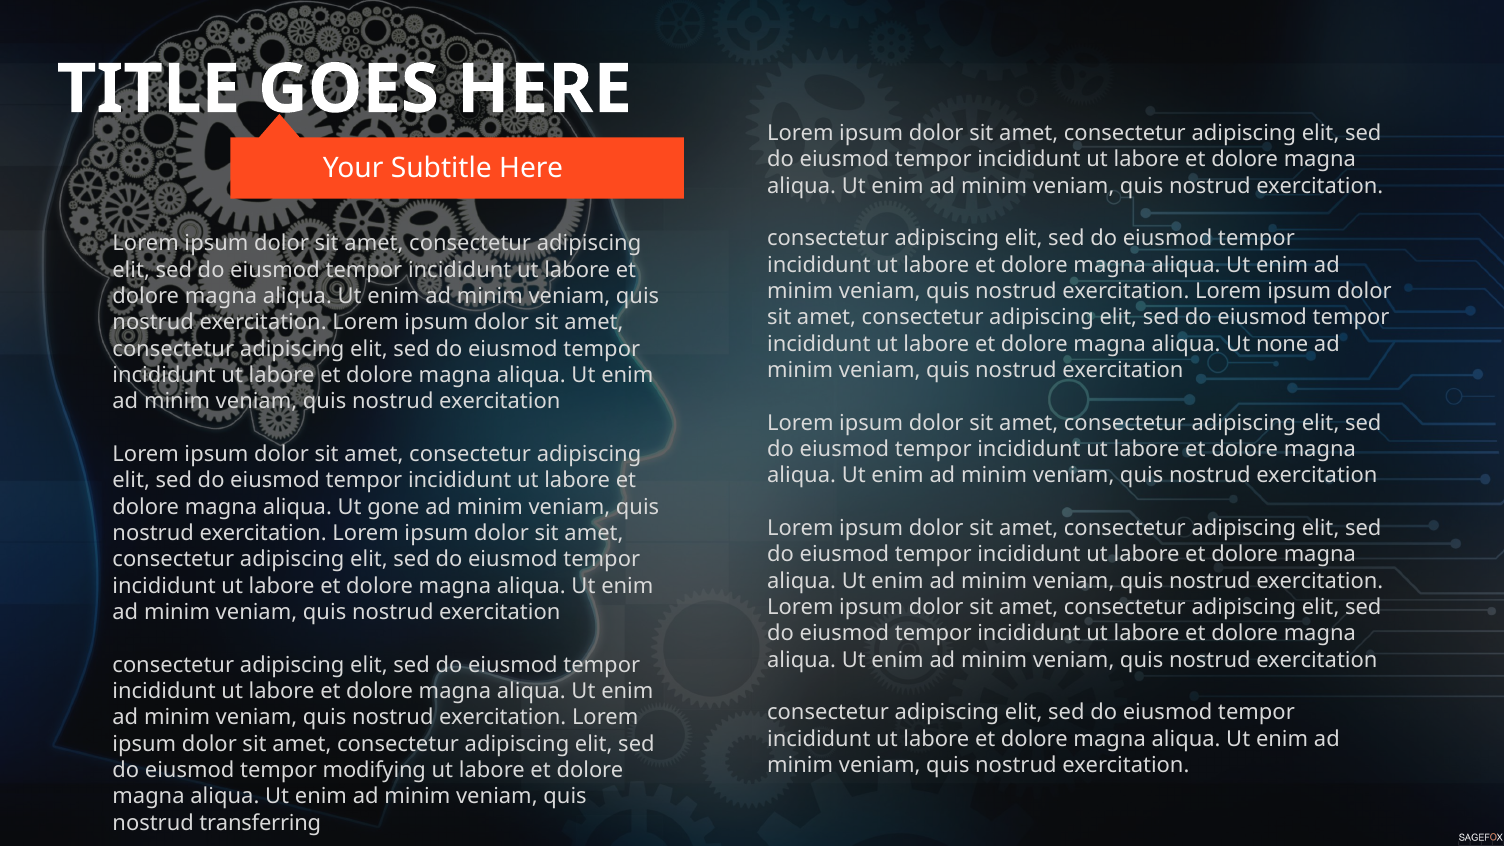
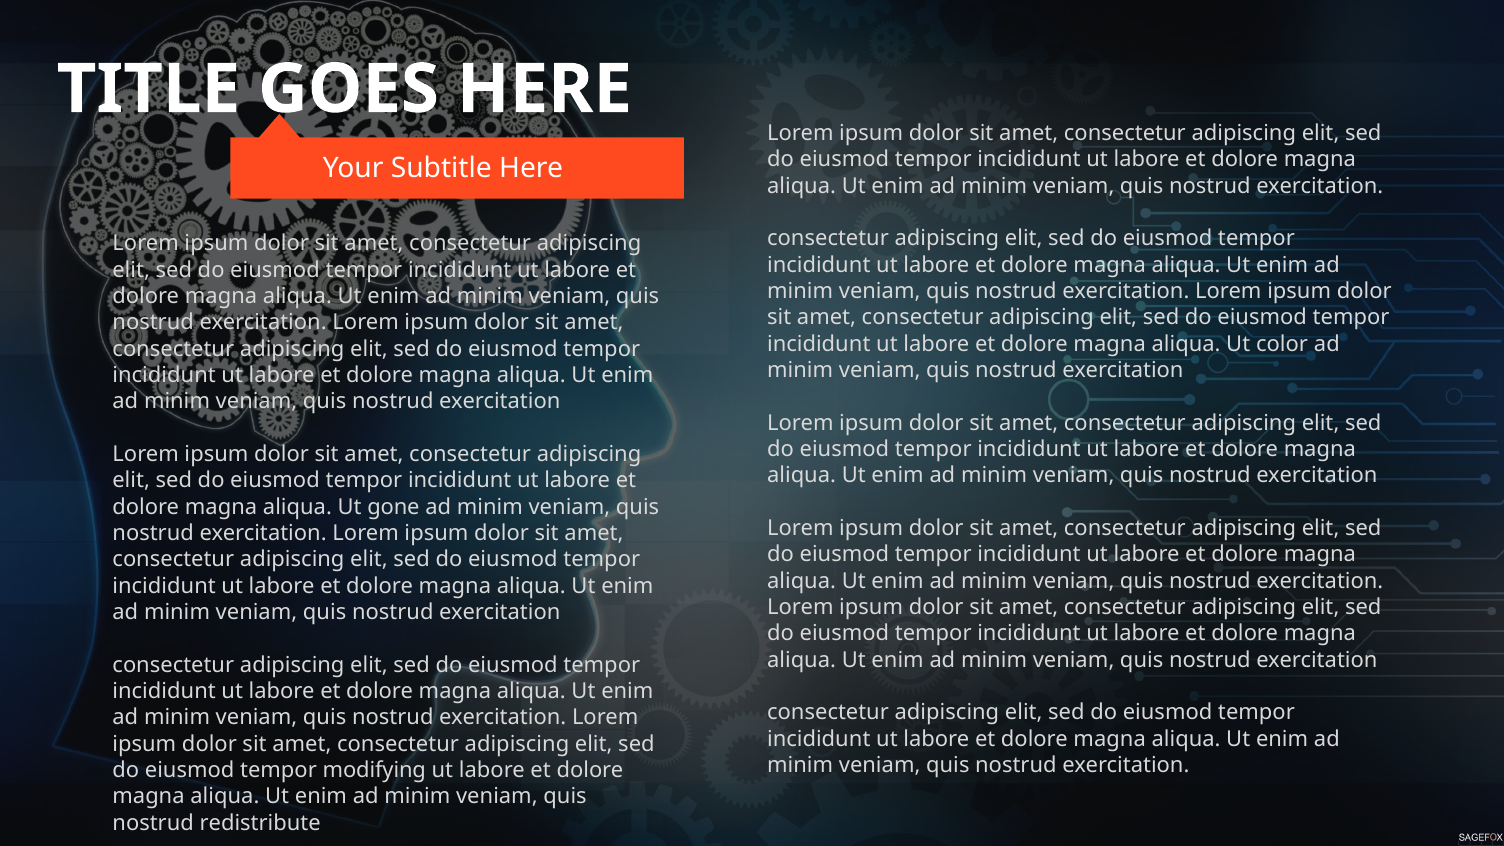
none: none -> color (1282, 344)
transferring: transferring -> redistribute (260, 823)
